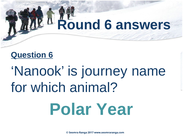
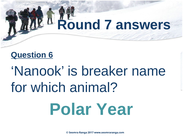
Round 6: 6 -> 7 (108, 25)
journey: journey -> breaker (105, 71)
